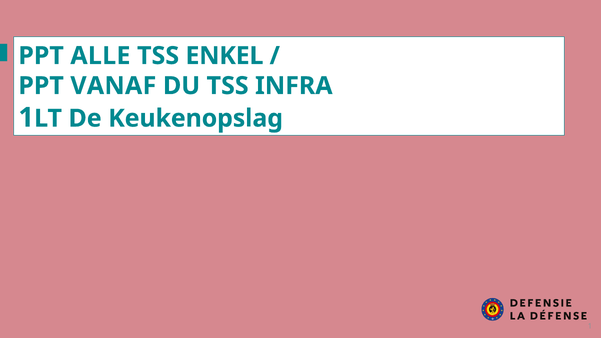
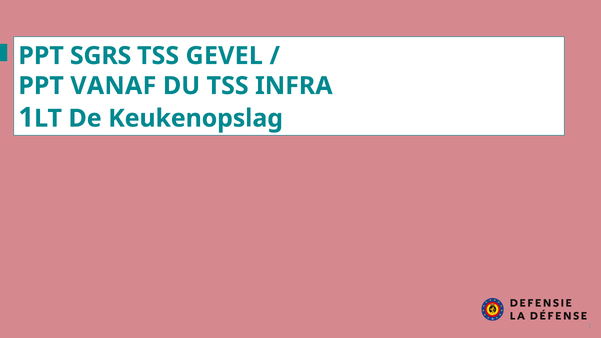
ALLE: ALLE -> SGRS (101, 56)
ENKEL: ENKEL -> GEVEL (224, 56)
